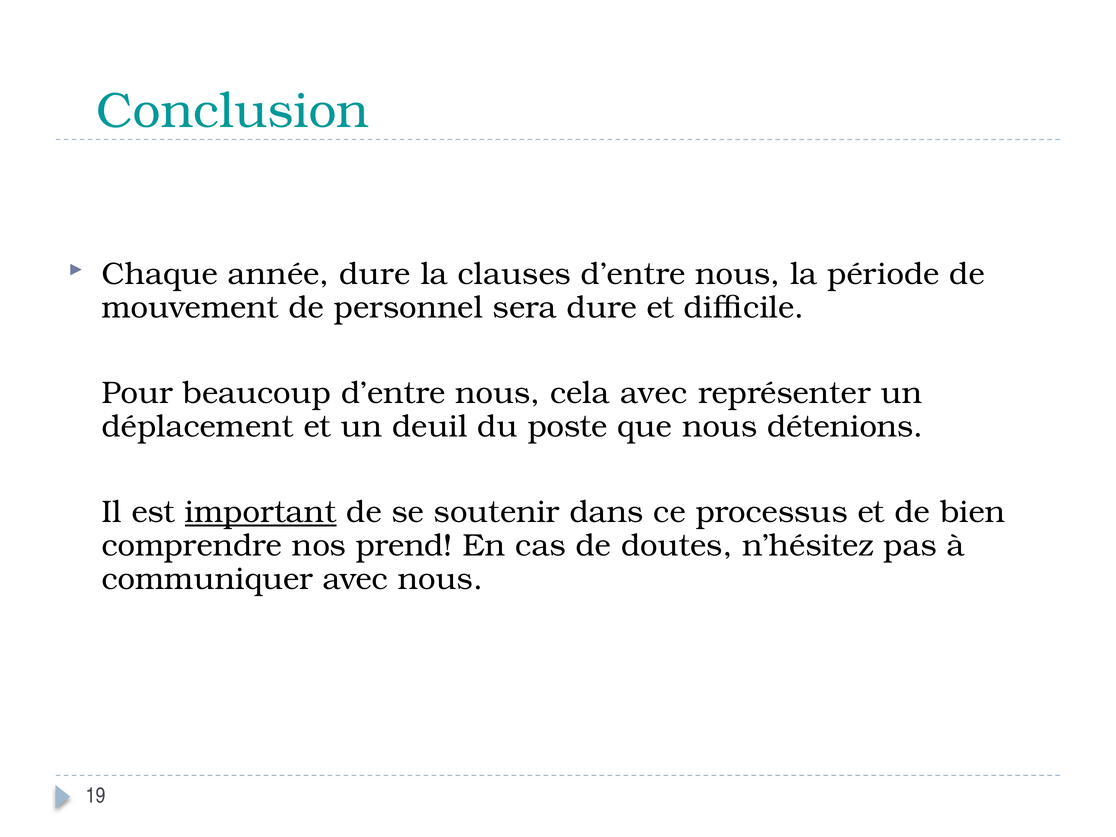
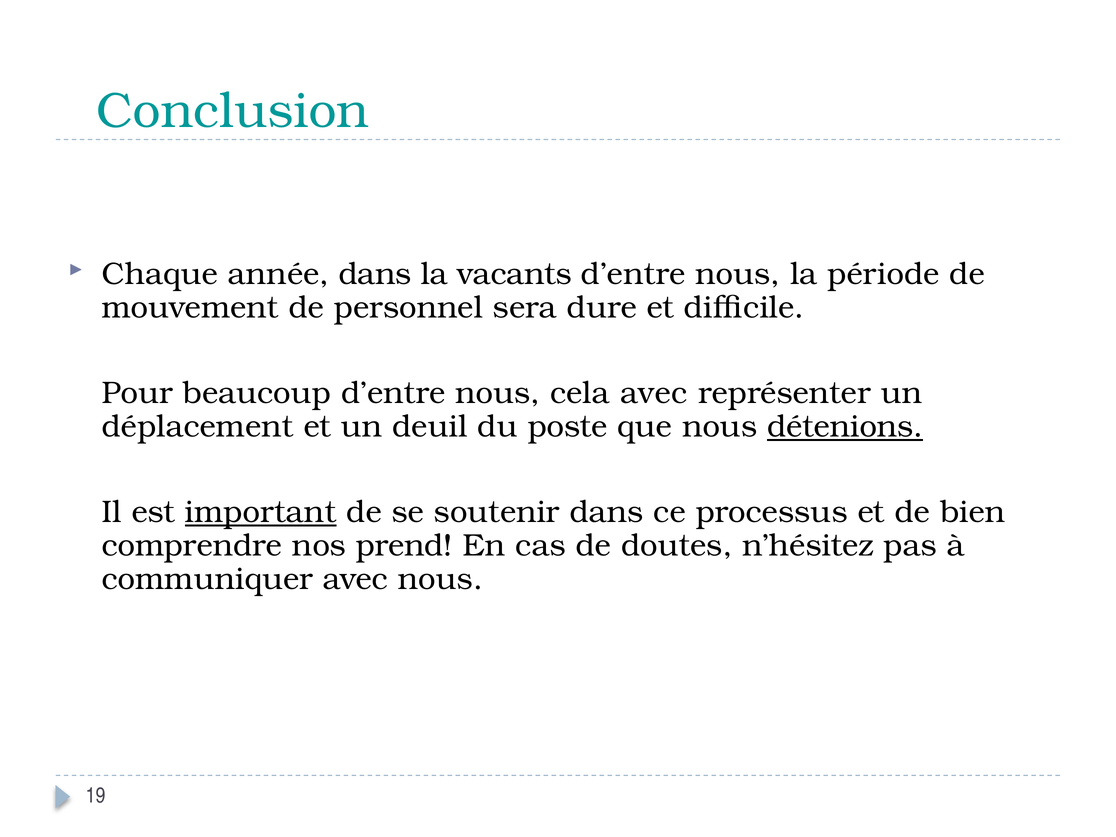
année dure: dure -> dans (375, 274)
clauses: clauses -> vacants (515, 274)
détenions underline: none -> present (845, 426)
